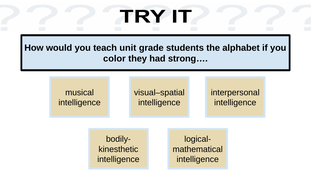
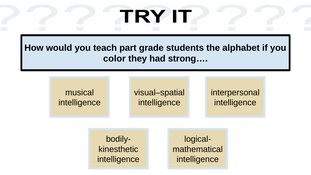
unit: unit -> part (128, 48)
